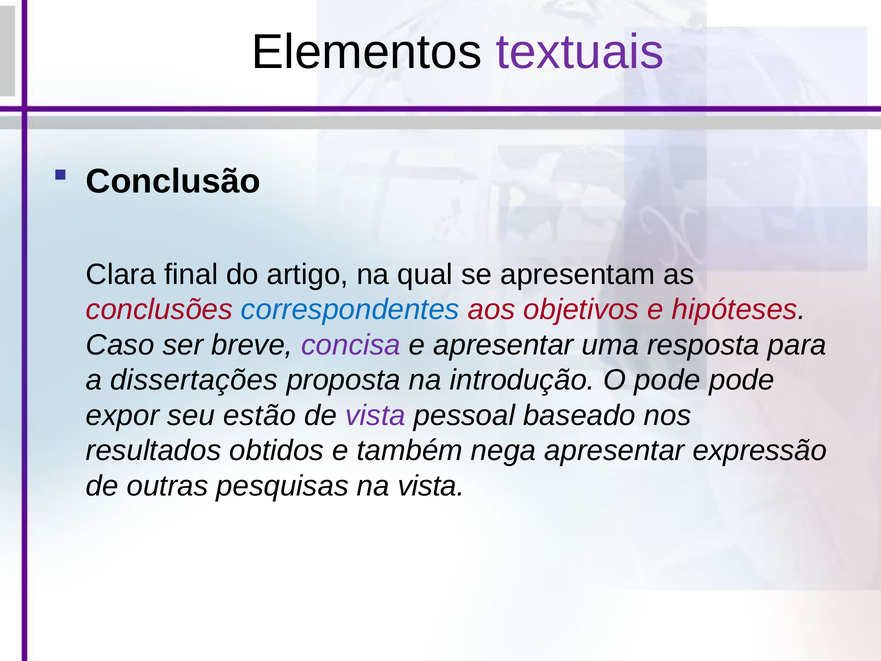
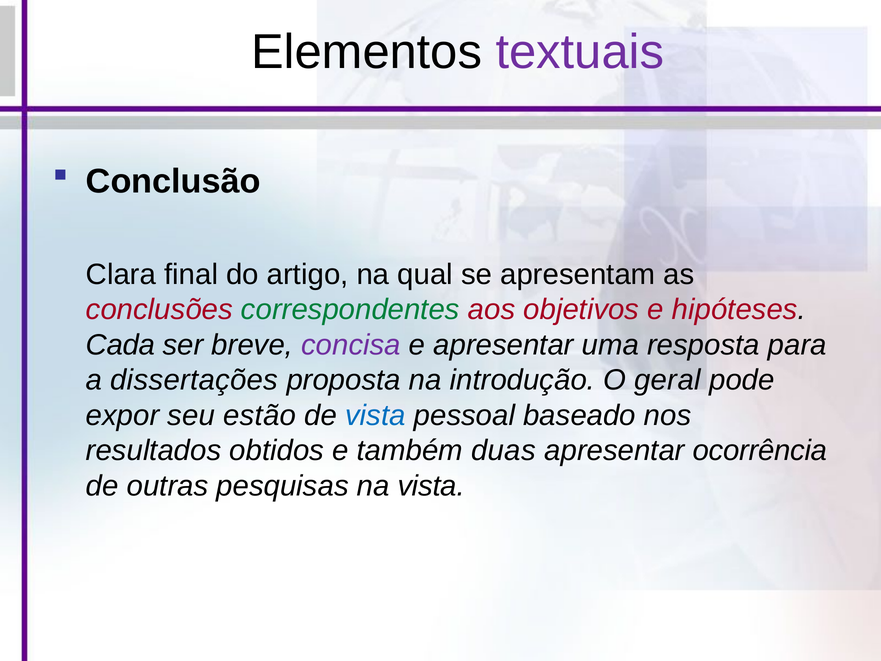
correspondentes colour: blue -> green (350, 309)
Caso: Caso -> Cada (120, 345)
O pode: pode -> geral (667, 380)
vista colour: purple -> blue (375, 415)
nega: nega -> duas (503, 450)
expressão: expressão -> ocorrência (760, 450)
